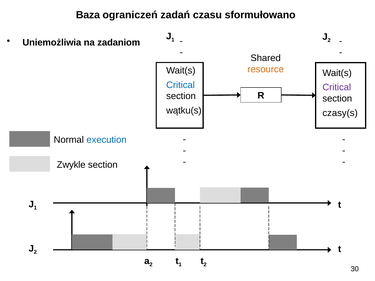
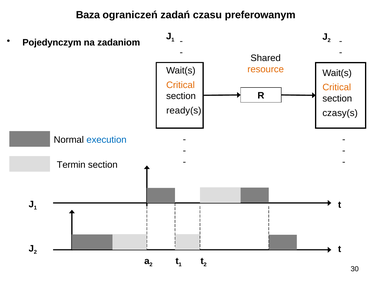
sformułowano: sformułowano -> preferowanym (260, 15)
Uniemożliwia: Uniemożliwia -> Pojedynczym (52, 42)
Critical colour: blue -> orange (180, 85)
Critical colour: purple -> orange (337, 87)
wątku(s: wątku(s -> ready(s (184, 111)
Zwykle: Zwykle -> Termin (71, 165)
